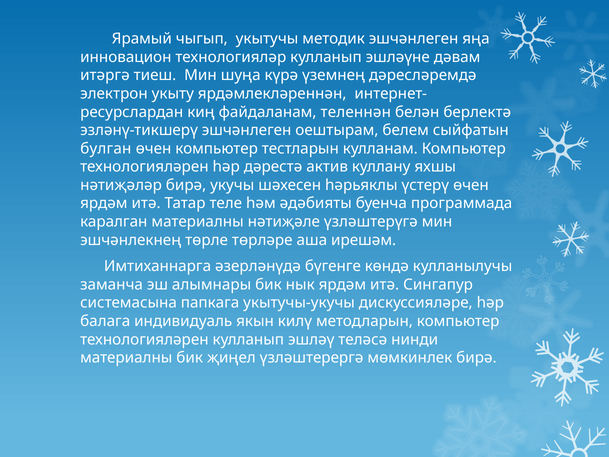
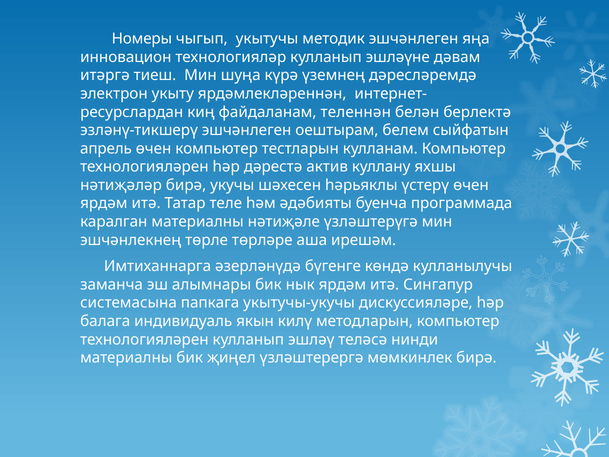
Ярамый: Ярамый -> Номеры (142, 39)
булган: булган -> апрель (106, 148)
